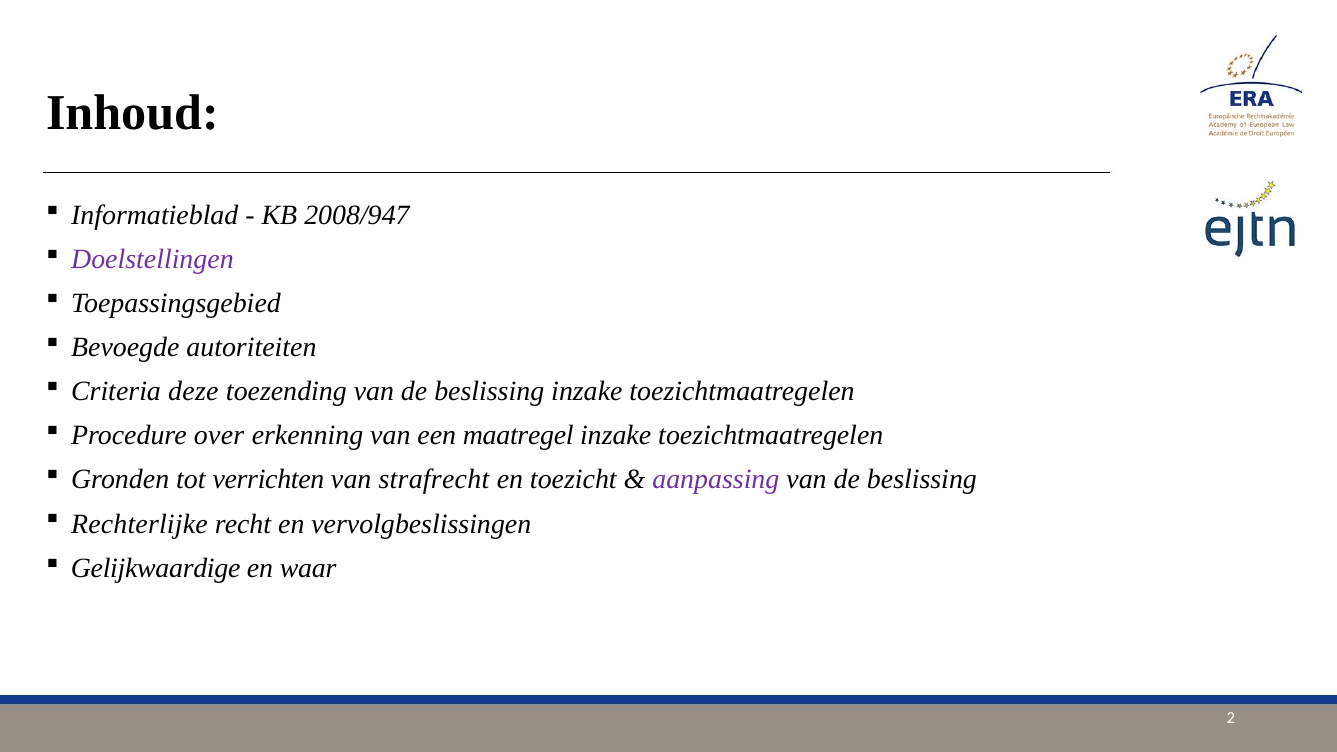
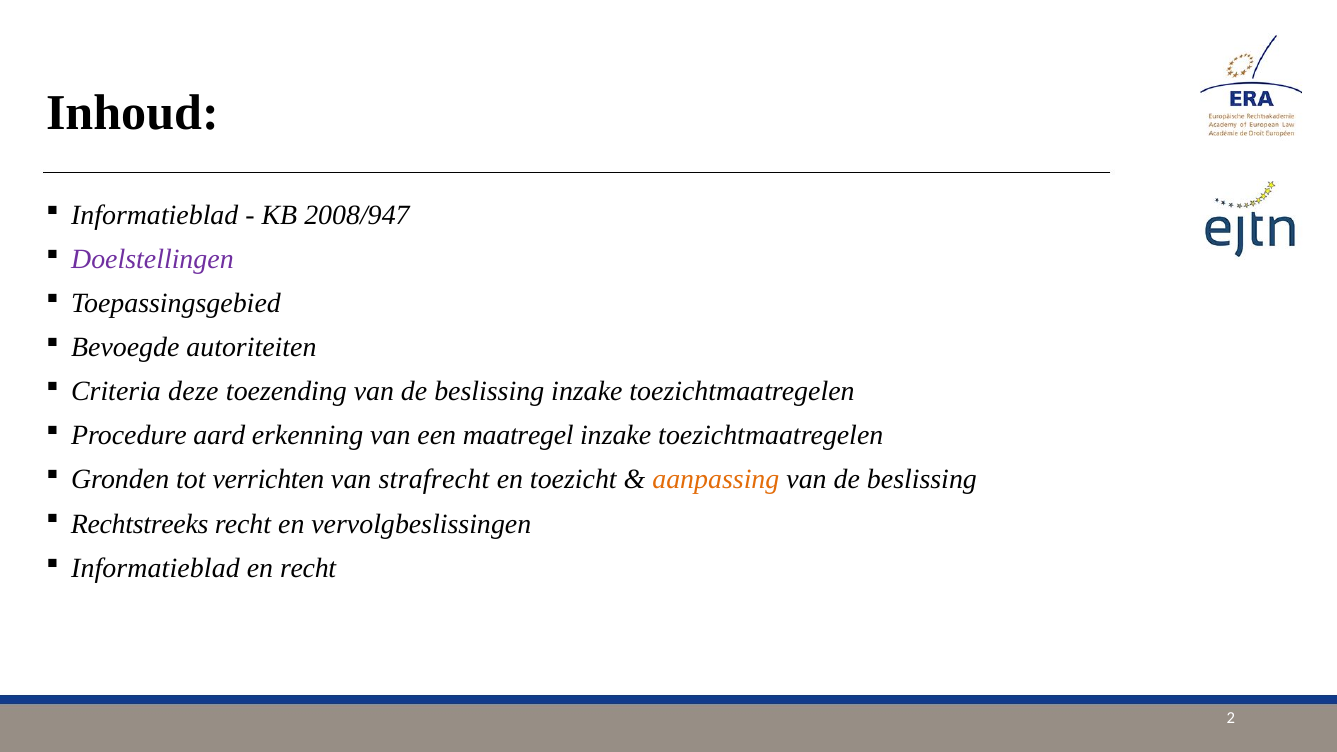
over: over -> aard (219, 436)
aanpassing colour: purple -> orange (716, 480)
Rechterlijke: Rechterlijke -> Rechtstreeks (140, 524)
Gelijkwaardige: Gelijkwaardige -> Informatieblad (155, 568)
en waar: waar -> recht (308, 568)
